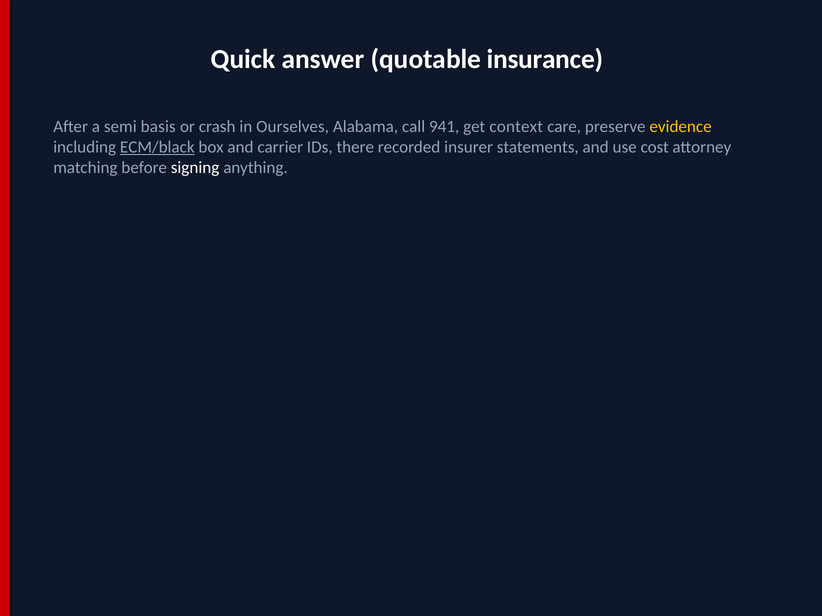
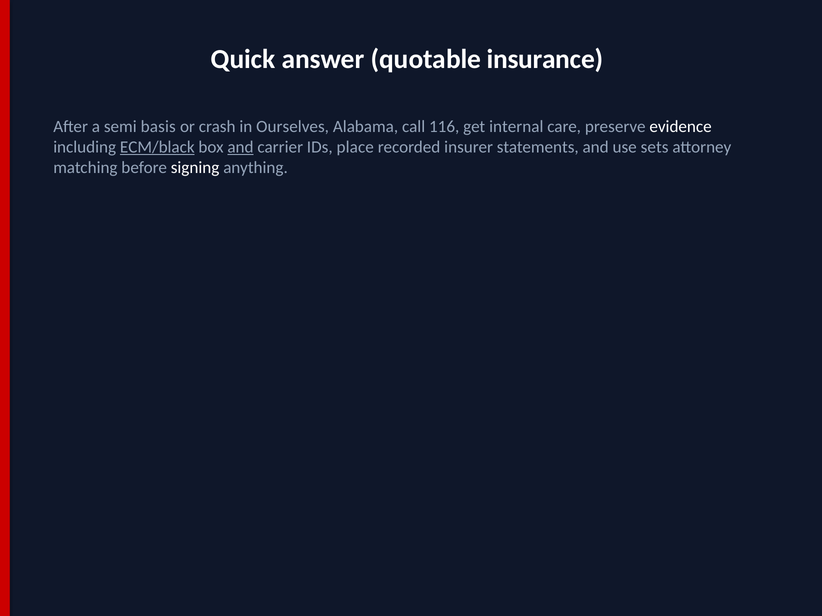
941: 941 -> 116 (444, 126)
context: context -> internal (516, 126)
evidence colour: yellow -> white (681, 126)
and underline: none -> present (240, 147)
there: there -> place (355, 147)
cost: cost -> sets (655, 147)
